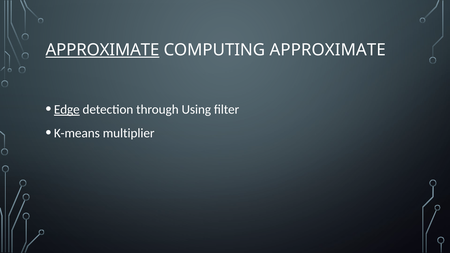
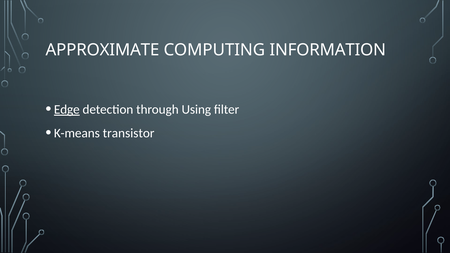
APPROXIMATE underline: present -> none (102, 50)
COMPUTING APPROXIMATE: APPROXIMATE -> INFORMATION (328, 50)
multiplier: multiplier -> transistor (129, 133)
